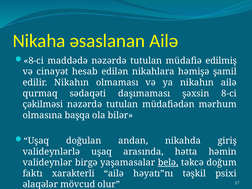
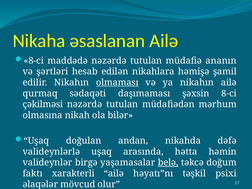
edilmiş: edilmiş -> ananın (221, 61)
cinayət: cinayət -> şərtləri (52, 72)
olmaması underline: none -> present (117, 83)
başqa: başqa -> nikah (77, 115)
giriş: giriş -> dəfə (227, 141)
